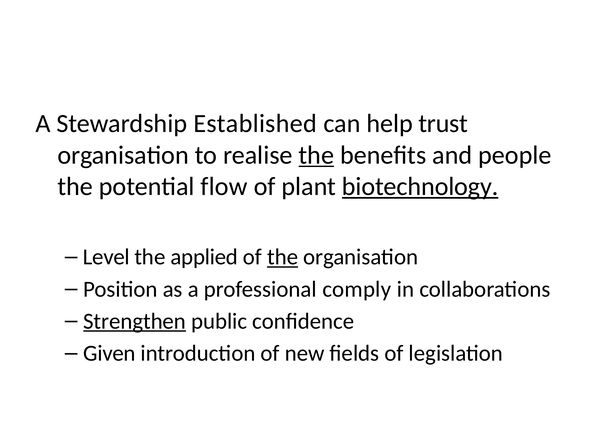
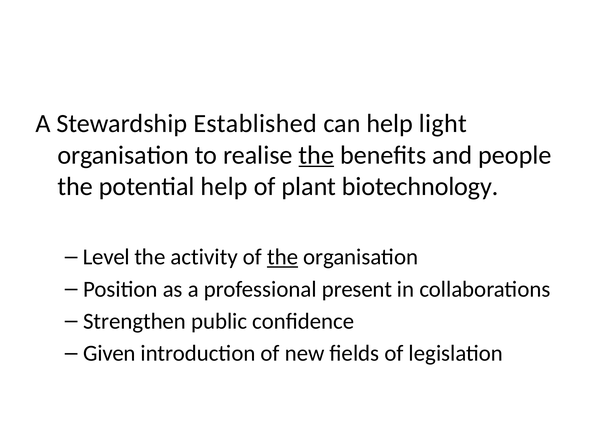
trust: trust -> light (443, 124)
potential flow: flow -> help (224, 186)
biotechnology underline: present -> none (420, 186)
applied: applied -> activity (204, 257)
comply: comply -> present (357, 289)
Strengthen underline: present -> none (135, 321)
